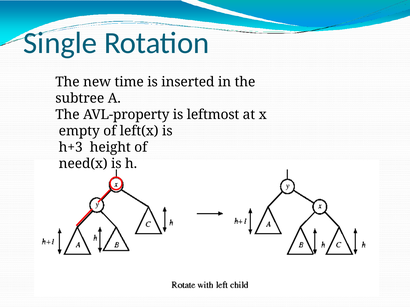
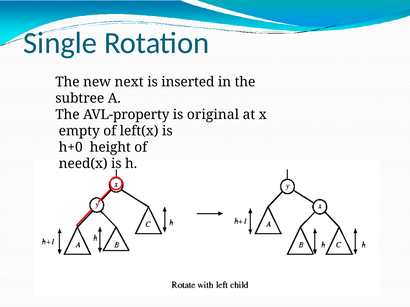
time: time -> next (129, 82)
leftmost: leftmost -> original (213, 115)
h+3: h+3 -> h+0 (71, 148)
